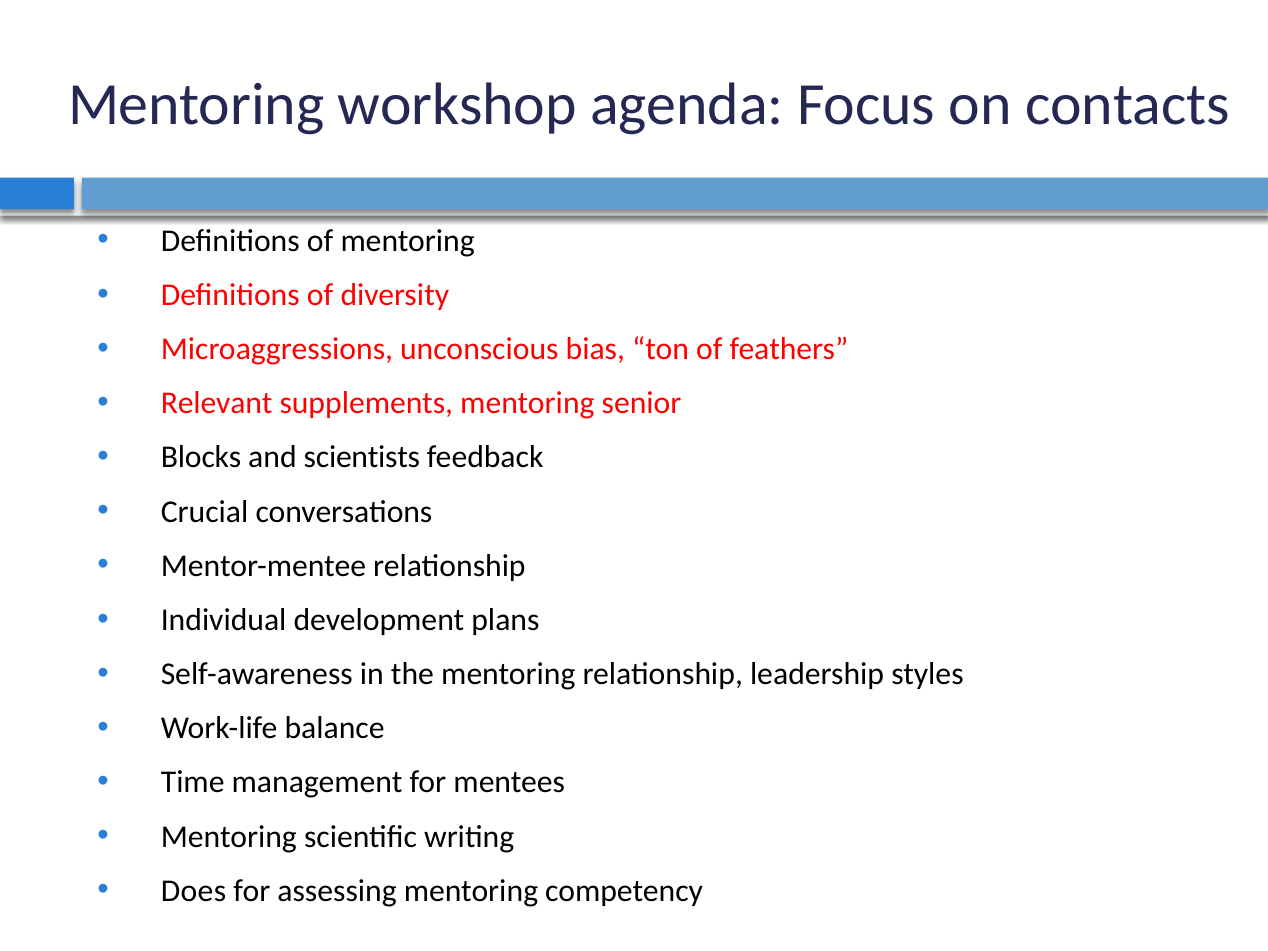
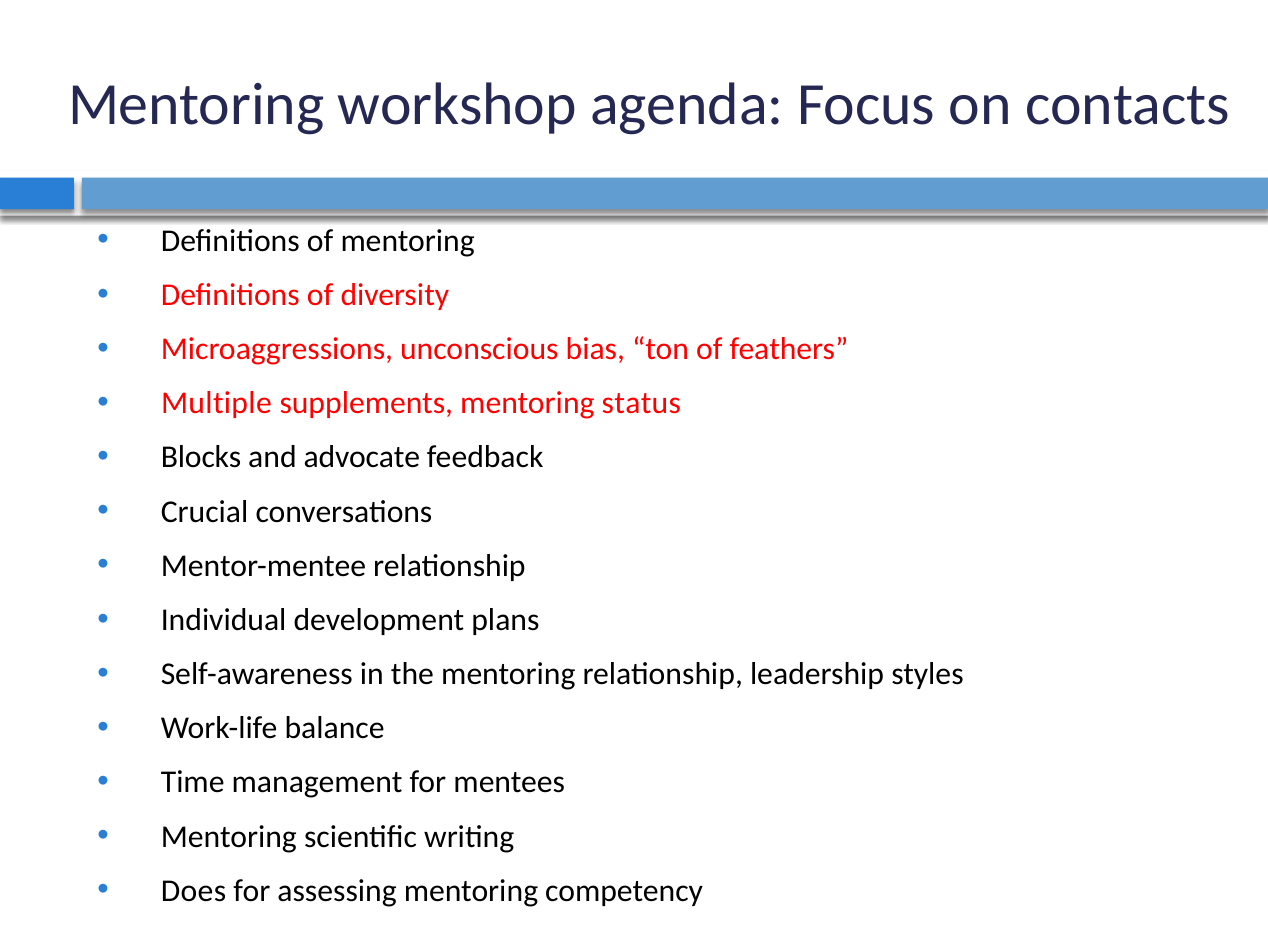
Relevant: Relevant -> Multiple (216, 403)
senior: senior -> status (641, 403)
scientists: scientists -> advocate (362, 458)
